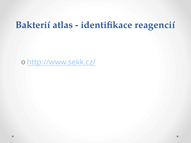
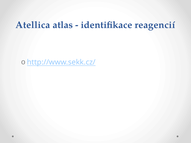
Bakterií: Bakterií -> Atellica (33, 25)
